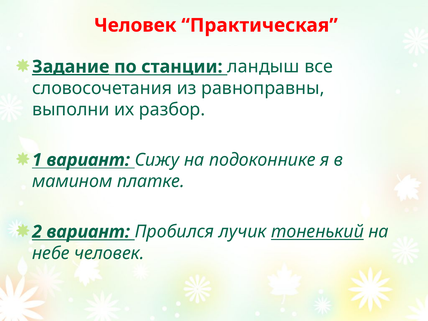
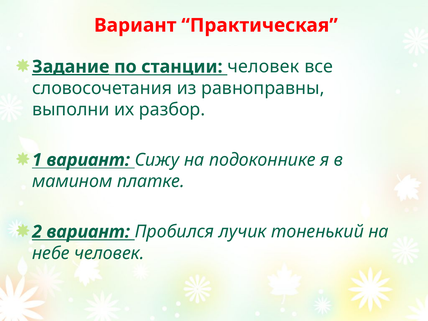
Человек: Человек -> Вариант (135, 25)
станции ландыш: ландыш -> человек (263, 67)
тоненький underline: present -> none (317, 232)
